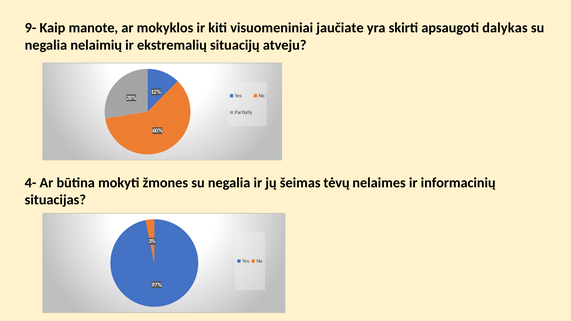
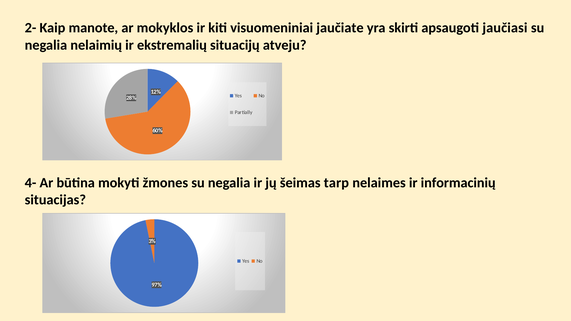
9-: 9- -> 2- (31, 28)
dalykas: dalykas -> jaučiasi (505, 28)
tėvų: tėvų -> tarp (336, 183)
